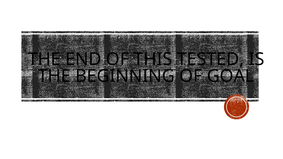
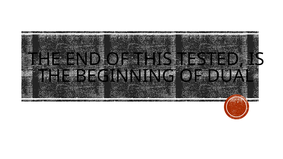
GOAL: GOAL -> DUAL (231, 76)
